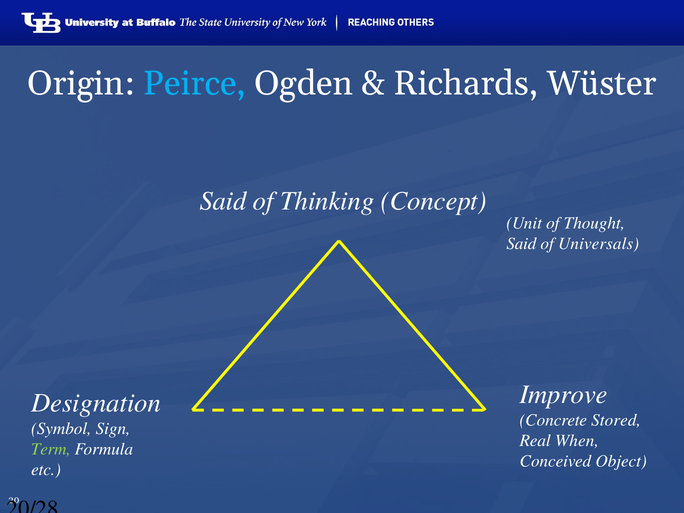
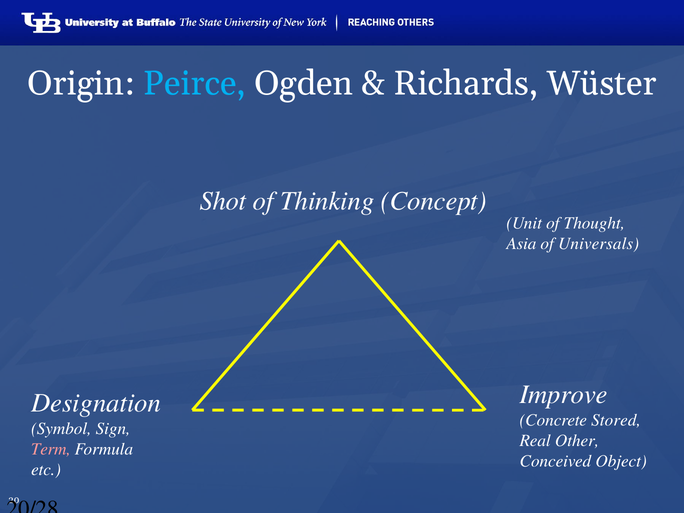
Said: Said -> Shot (223, 201)
Said: Said -> Asia (521, 243)
When: When -> Other (577, 441)
Term colour: light green -> pink (51, 449)
